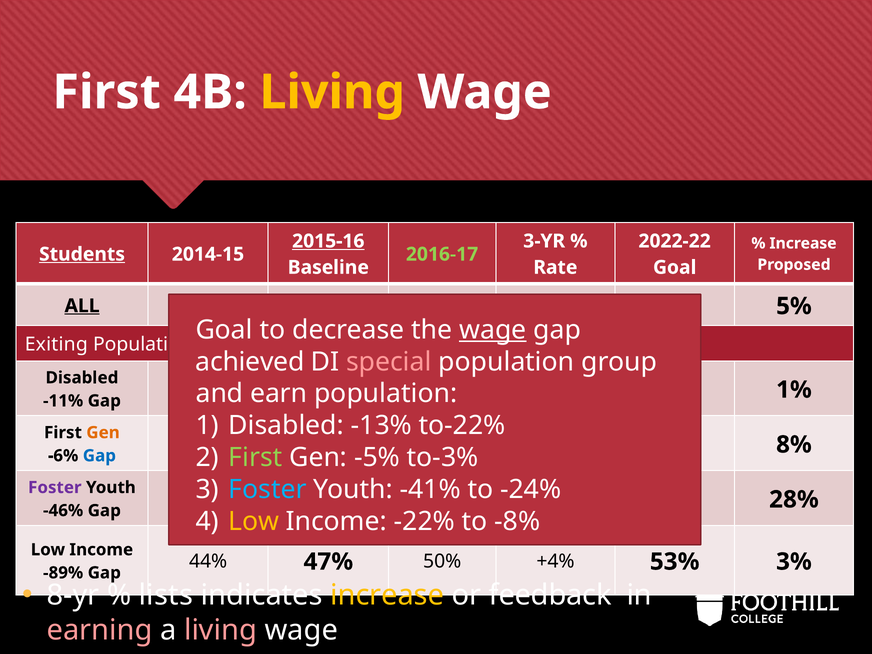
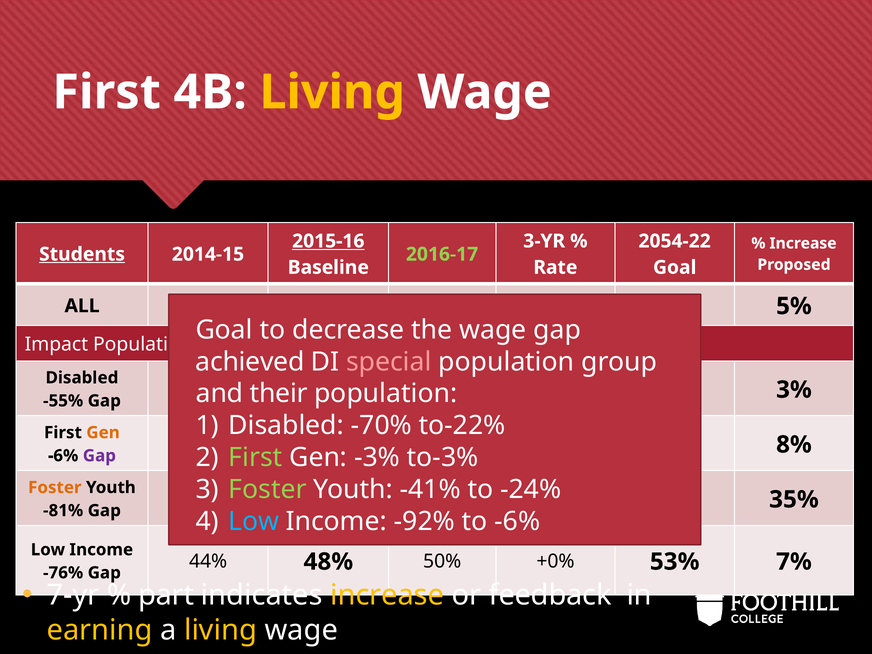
2022-22: 2022-22 -> 2054-22 (675, 241)
ALL underline: present -> none (82, 306)
wage underline: present -> none (493, 330)
Exiting: Exiting -> Impact (56, 344)
1%: 1% -> 3% (794, 390)
earn: earn -> their (279, 394)
-11%: -11% -> -55% (63, 401)
-13%: -13% -> -70% (381, 426)
-5%: -5% -> -3% (377, 458)
Gap colour: blue -> purple (99, 456)
Foster colour: light blue -> light green (267, 490)
Foster colour: purple -> orange (55, 487)
28%: 28% -> 35% (794, 500)
-46%: -46% -> -81% (63, 511)
Low colour: yellow -> light blue (254, 522)
-22%: -22% -> -92% (424, 522)
to -8%: -8% -> -6% (517, 522)
44% 47%: 47% -> 48% (328, 562)
+4%: +4% -> +0% (555, 561)
3%: 3% -> 7% (794, 562)
-89%: -89% -> -76% (63, 573)
8-yr: 8-yr -> 7-yr (73, 595)
lists: lists -> part (166, 595)
earning colour: pink -> yellow (100, 630)
living colour: pink -> yellow (221, 630)
